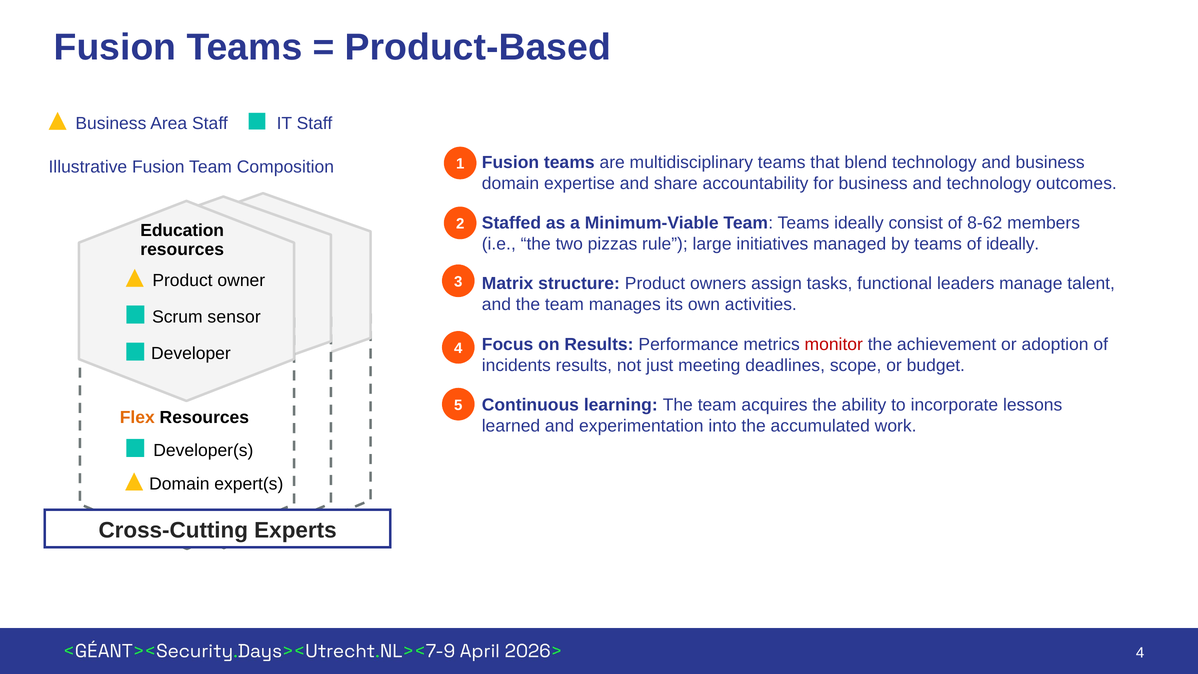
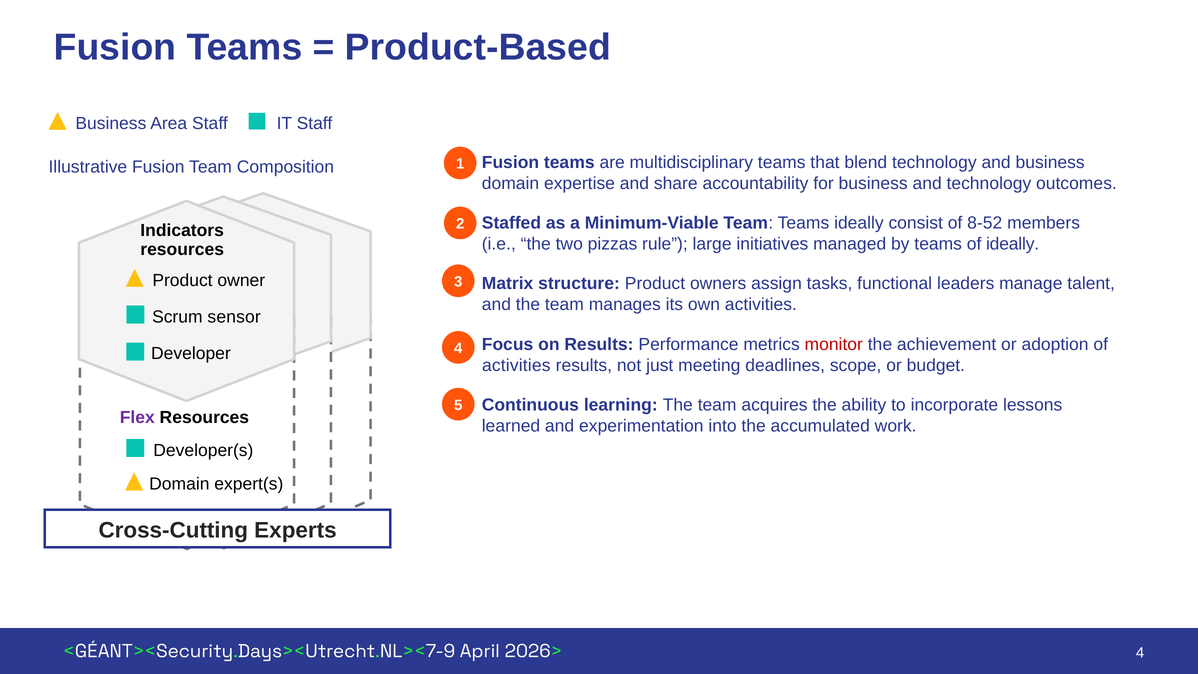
8-62: 8-62 -> 8-52 (985, 223)
Education: Education -> Indicators (182, 230)
incidents: incidents -> activities (516, 365)
Flex colour: orange -> purple (137, 417)
